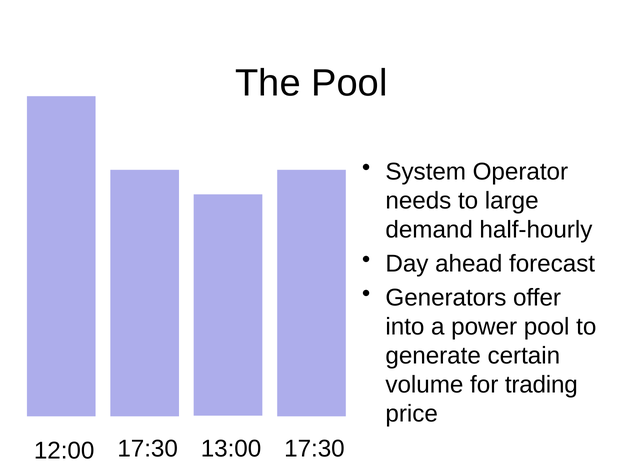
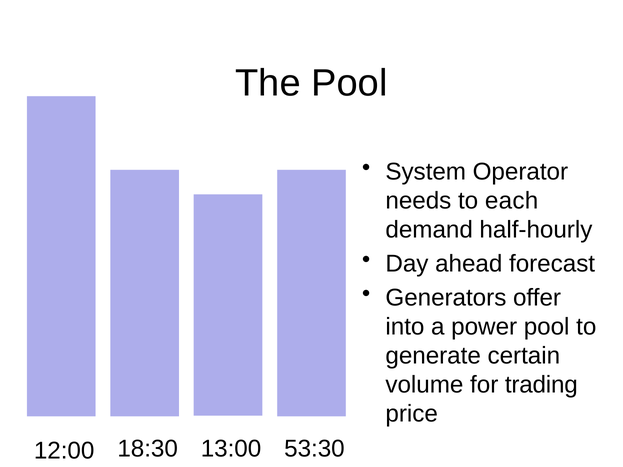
large: large -> each (512, 201)
12:00 17:30: 17:30 -> 18:30 (148, 449)
13:00 17:30: 17:30 -> 53:30 (314, 449)
